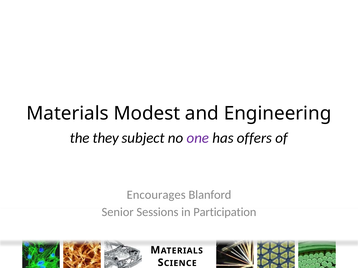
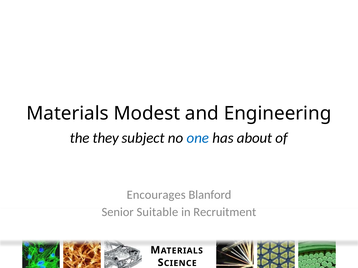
one colour: purple -> blue (198, 138)
offers: offers -> about (255, 138)
Sessions: Sessions -> Suitable (157, 212)
Participation: Participation -> Recruitment (225, 212)
